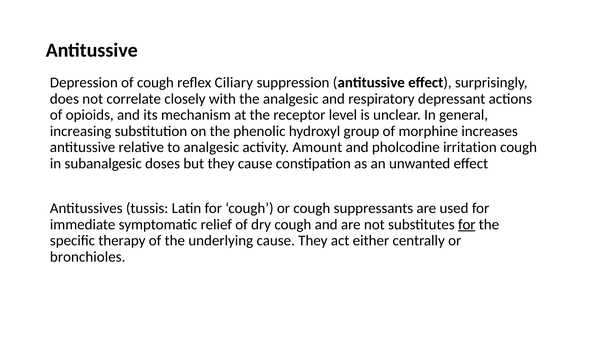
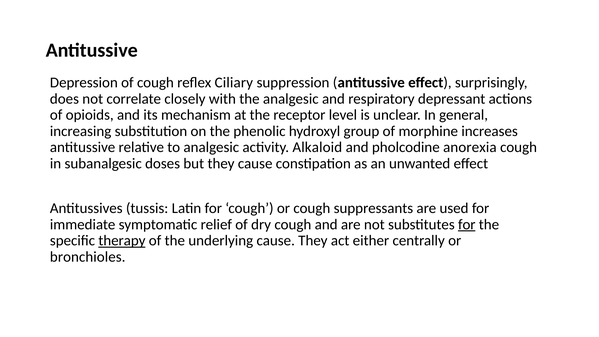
Amount: Amount -> Alkaloid (317, 147)
irritation: irritation -> anorexia (470, 147)
therapy underline: none -> present (122, 241)
